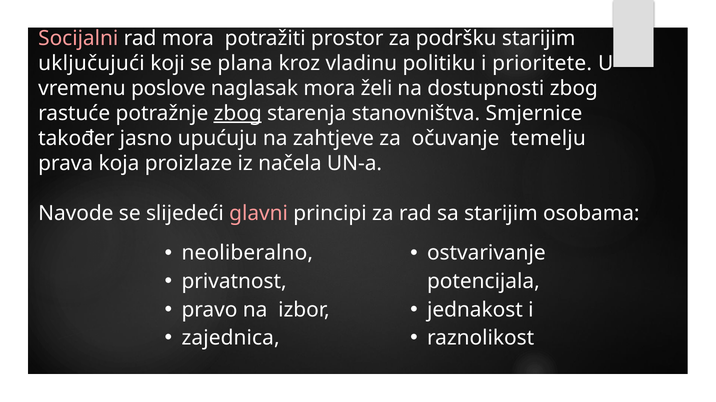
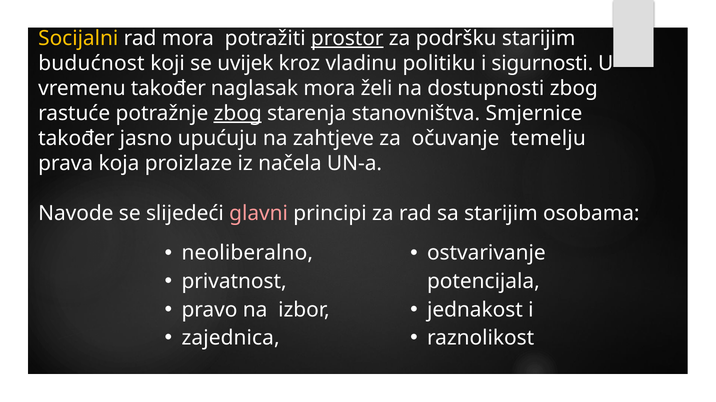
Socijalni colour: pink -> yellow (78, 38)
prostor underline: none -> present (347, 38)
uključujući: uključujući -> budućnost (91, 63)
plana: plana -> uvijek (245, 63)
prioritete: prioritete -> sigurnosti (542, 63)
vremenu poslove: poslove -> također (168, 88)
